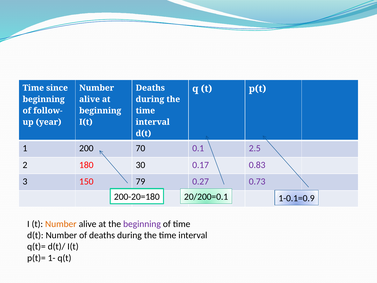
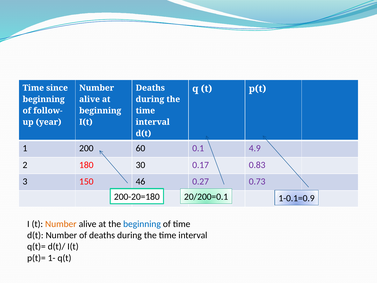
70: 70 -> 60 (140, 148)
2.5: 2.5 -> 4.9 (255, 148)
79: 79 -> 46 (140, 181)
beginning colour: purple -> blue (142, 224)
